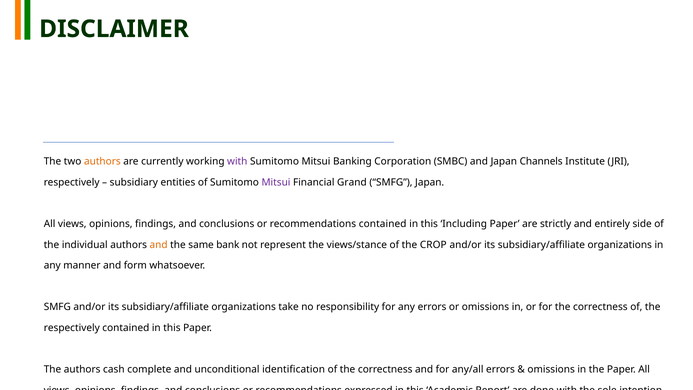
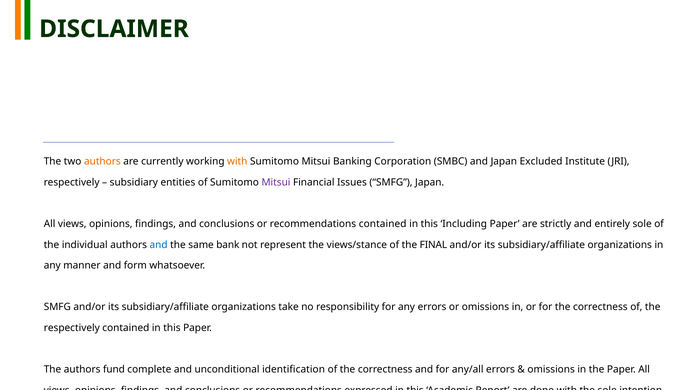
with colour: purple -> orange (237, 161)
Channels: Channels -> Excluded (541, 161)
Grand: Grand -> Issues (352, 182)
entirely side: side -> sole (642, 224)
and colour: orange -> blue (159, 245)
CROP: CROP -> FINAL (433, 245)
cash: cash -> fund (114, 369)
